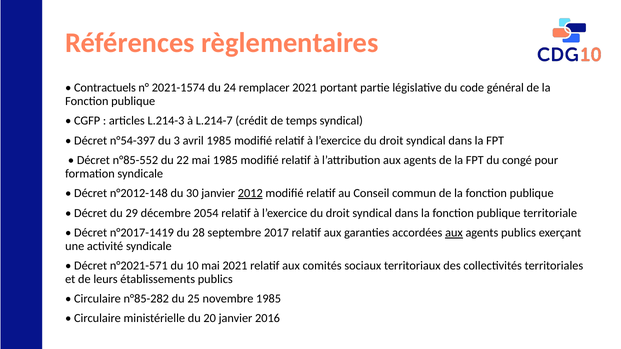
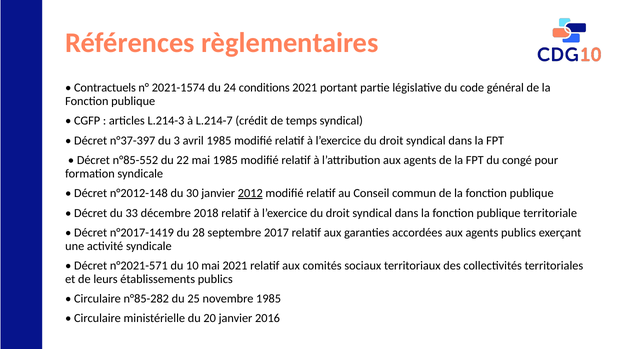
remplacer: remplacer -> conditions (264, 88)
n°54-397: n°54-397 -> n°37-397 (133, 141)
29: 29 -> 33 (132, 213)
2054: 2054 -> 2018 (206, 213)
aux underline: present -> none (454, 233)
